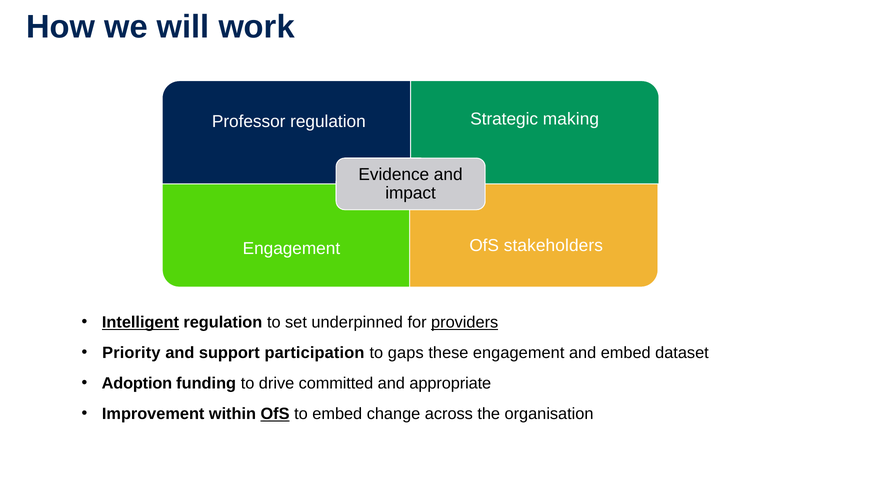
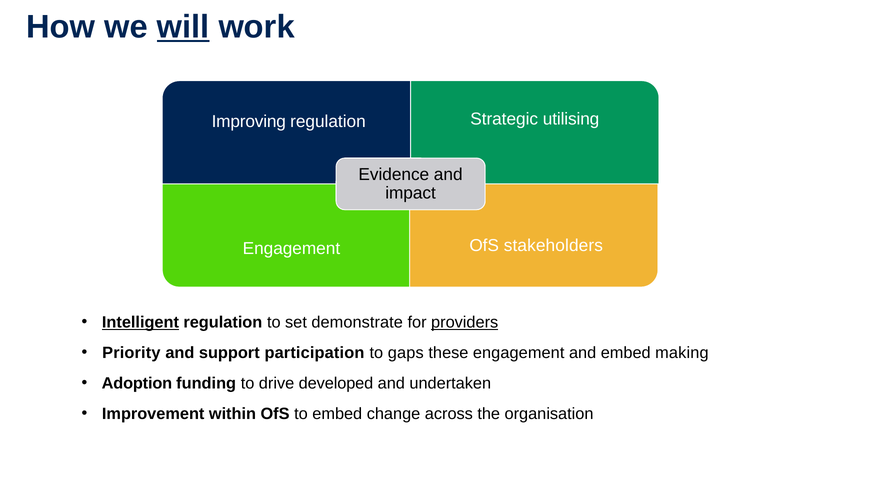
will underline: none -> present (183, 27)
Professor: Professor -> Improving (249, 122)
making: making -> utilising (571, 119)
underpinned: underpinned -> demonstrate (357, 322)
dataset: dataset -> making (682, 353)
committed: committed -> developed (336, 383)
appropriate: appropriate -> undertaken (450, 383)
OfS underline: present -> none (275, 414)
